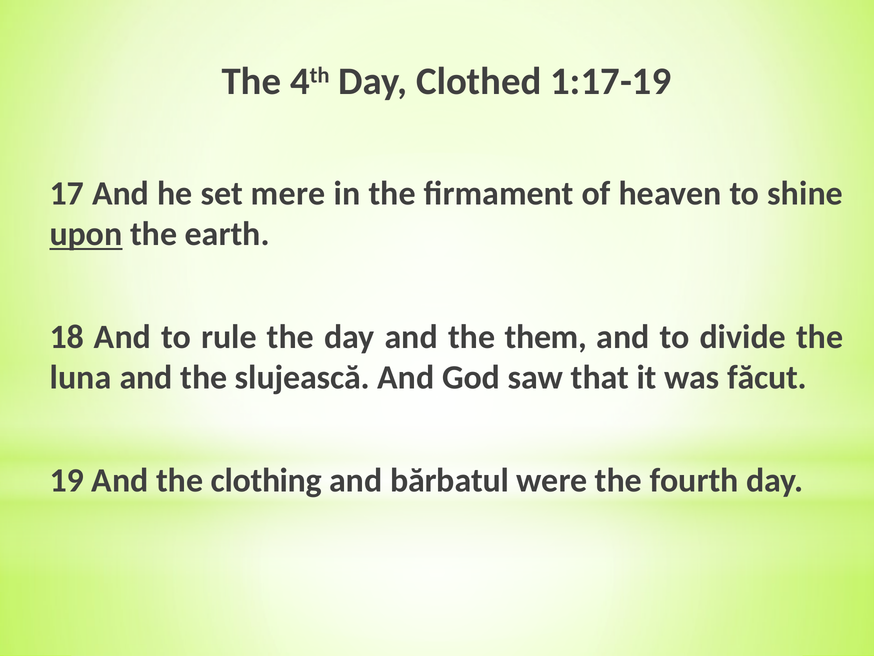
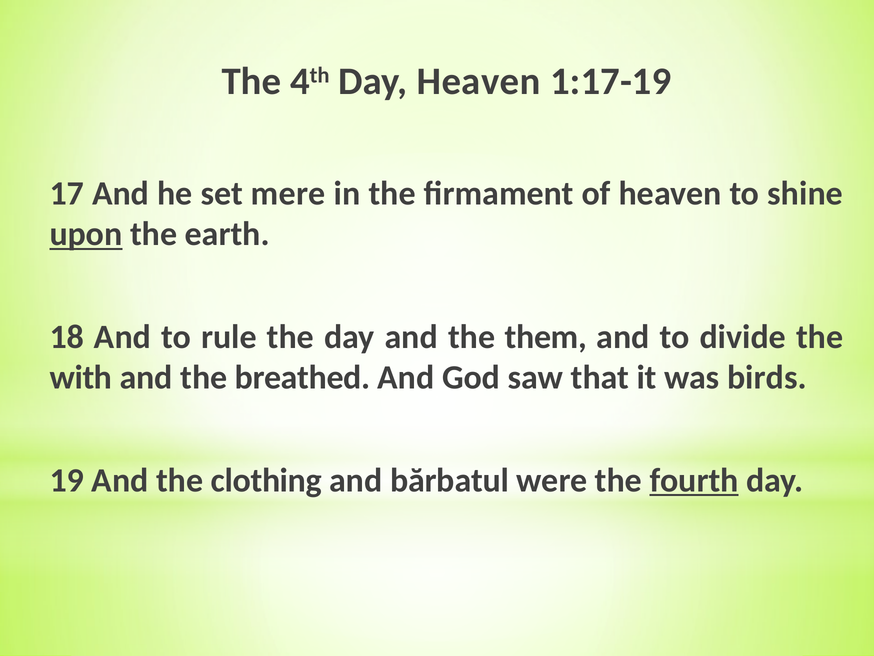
Day Clothed: Clothed -> Heaven (479, 81)
luna: luna -> with (81, 377)
slujească: slujească -> breathed (303, 377)
făcut: făcut -> birds (767, 377)
fourth underline: none -> present (694, 480)
